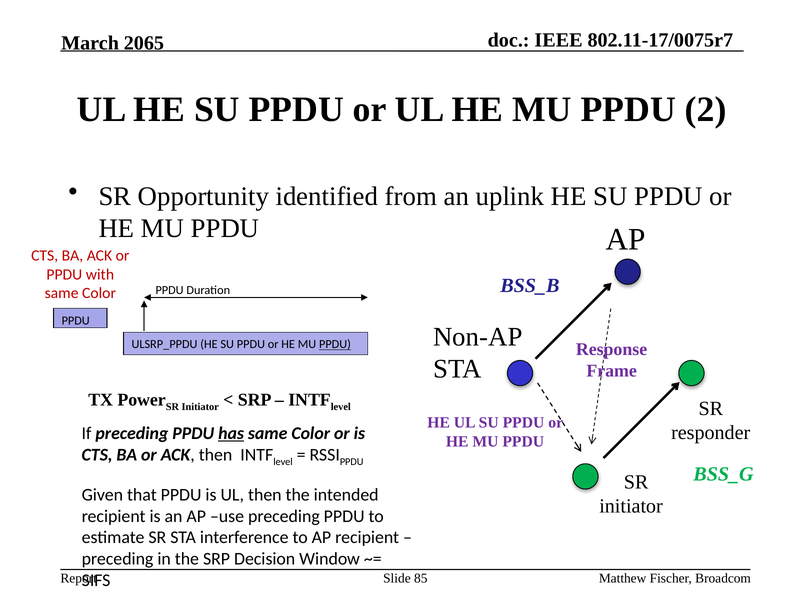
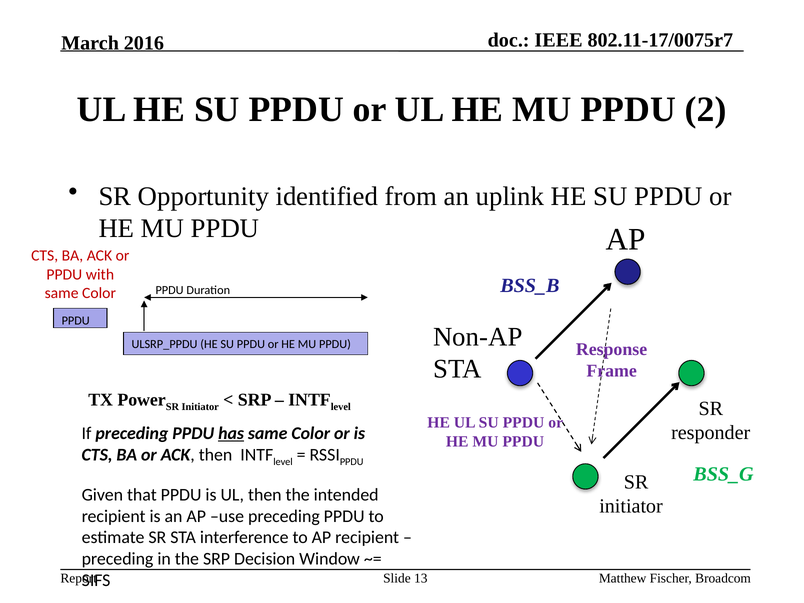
2065: 2065 -> 2016 (144, 43)
PPDU underline: present -> none (335, 344)
85: 85 -> 13 (421, 578)
